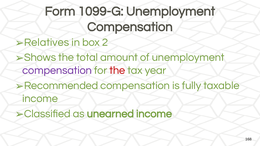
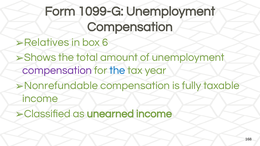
2: 2 -> 6 (105, 42)
the colour: red -> blue (117, 71)
Recommended: Recommended -> Nonrefundable (61, 86)
